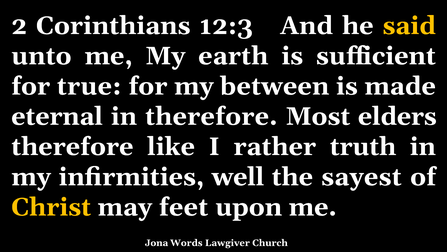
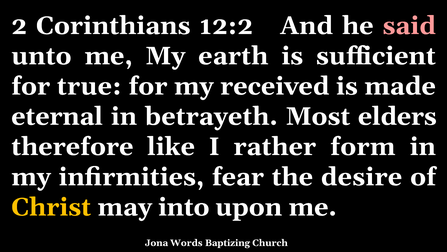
12:3: 12:3 -> 12:2 (226, 26)
said colour: yellow -> pink (409, 26)
between: between -> received (275, 86)
in therefore: therefore -> betrayeth (211, 116)
truth: truth -> form (363, 146)
well: well -> fear (238, 177)
sayest: sayest -> desire (361, 177)
feet: feet -> into (184, 207)
Lawgiver: Lawgiver -> Baptizing (227, 242)
